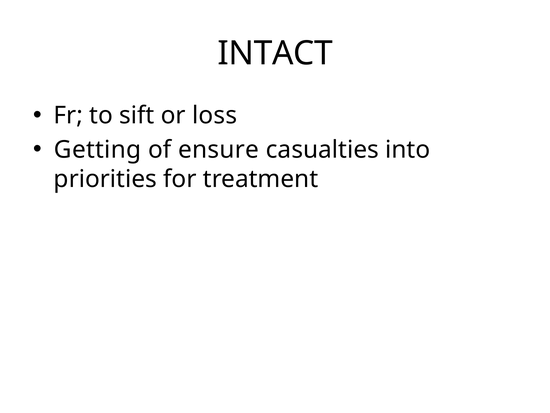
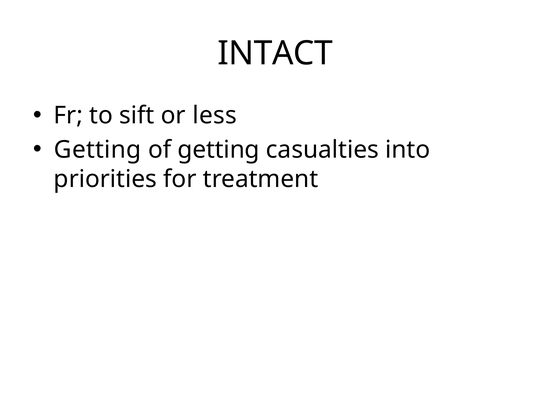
loss: loss -> less (215, 115)
of ensure: ensure -> getting (219, 150)
